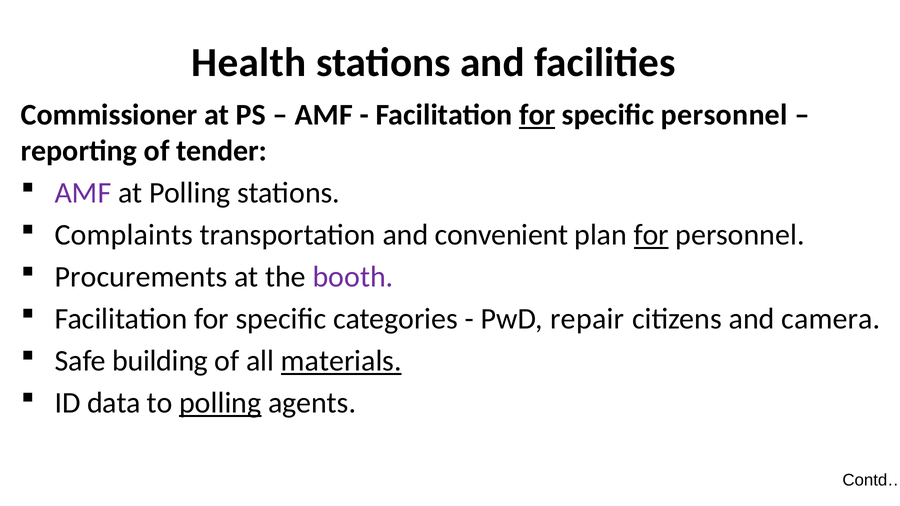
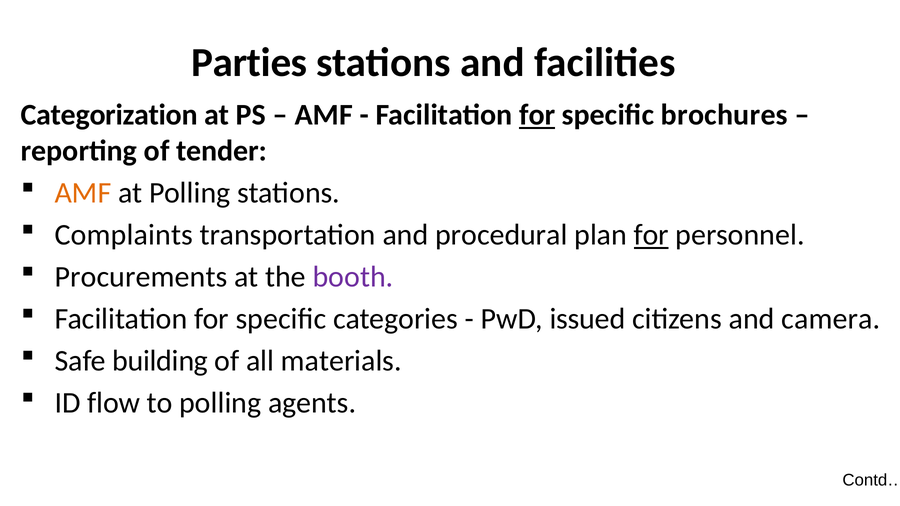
Health: Health -> Parties (249, 63)
Commissioner: Commissioner -> Categorization (109, 115)
specific personnel: personnel -> brochures (724, 115)
AMF colour: purple -> orange (83, 193)
convenient: convenient -> procedural (501, 235)
repair: repair -> issued (588, 319)
materials underline: present -> none (341, 361)
data: data -> flow (114, 403)
polling underline: present -> none (220, 403)
